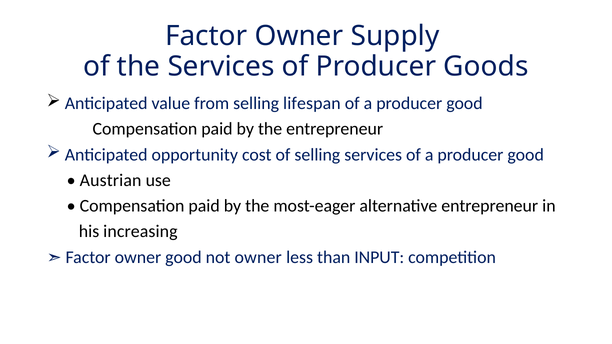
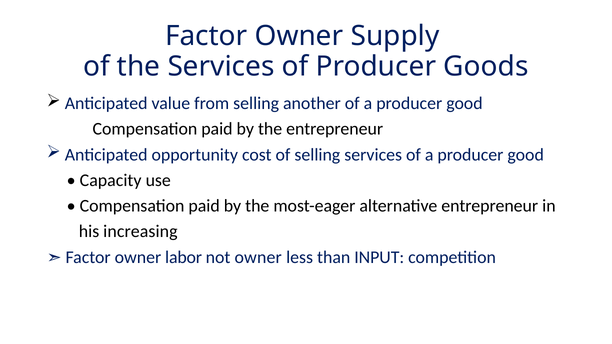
lifespan: lifespan -> another (312, 103)
Austrian: Austrian -> Capacity (111, 180)
owner good: good -> labor (184, 257)
